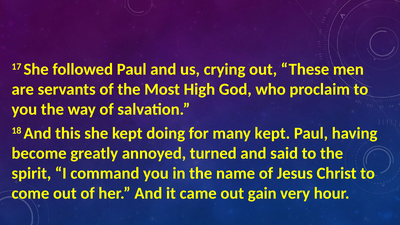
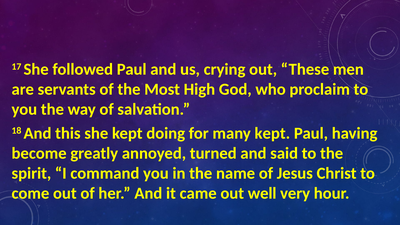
gain: gain -> well (262, 193)
